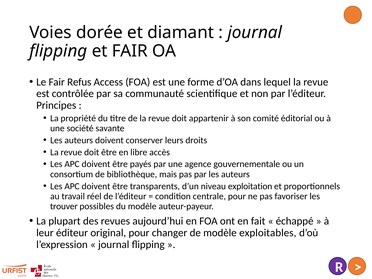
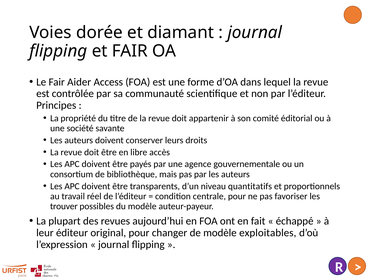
Refus: Refus -> Aider (79, 82)
exploitation: exploitation -> quantitatifs (250, 186)
